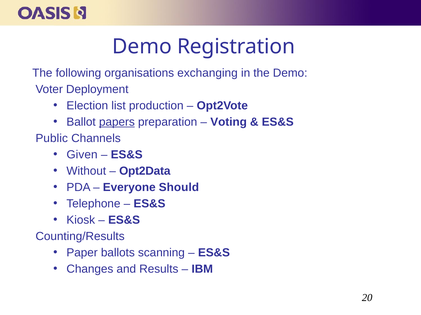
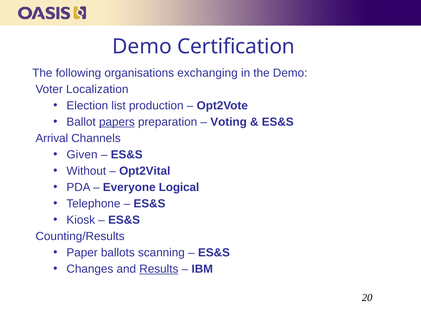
Registration: Registration -> Certification (236, 47)
Deployment: Deployment -> Localization (97, 89)
Public: Public -> Arrival (52, 139)
Opt2Data: Opt2Data -> Opt2Vital (145, 171)
Should: Should -> Logical (179, 188)
Results underline: none -> present (159, 270)
